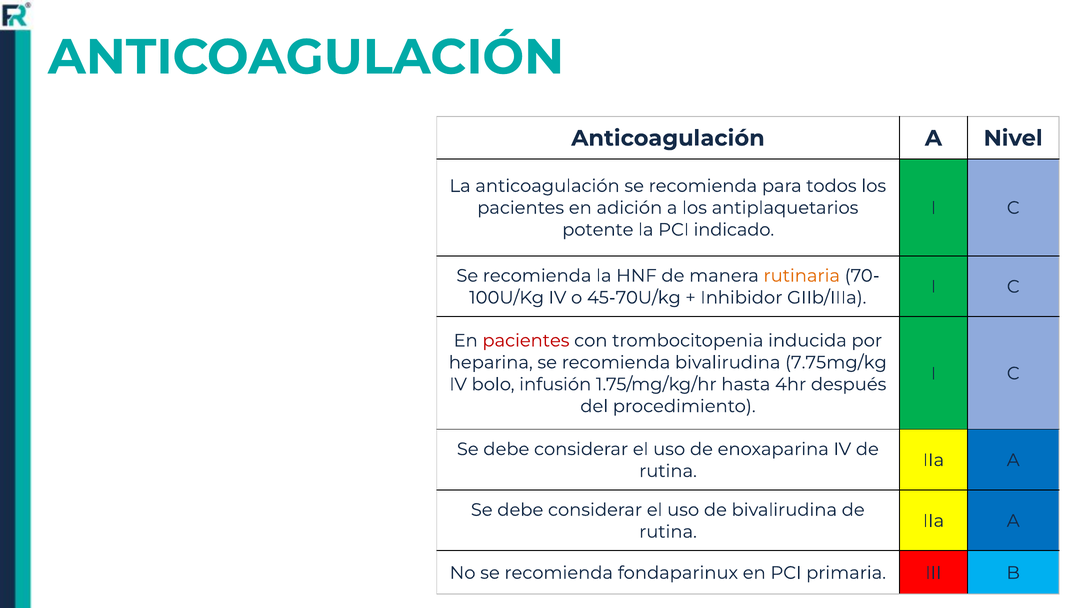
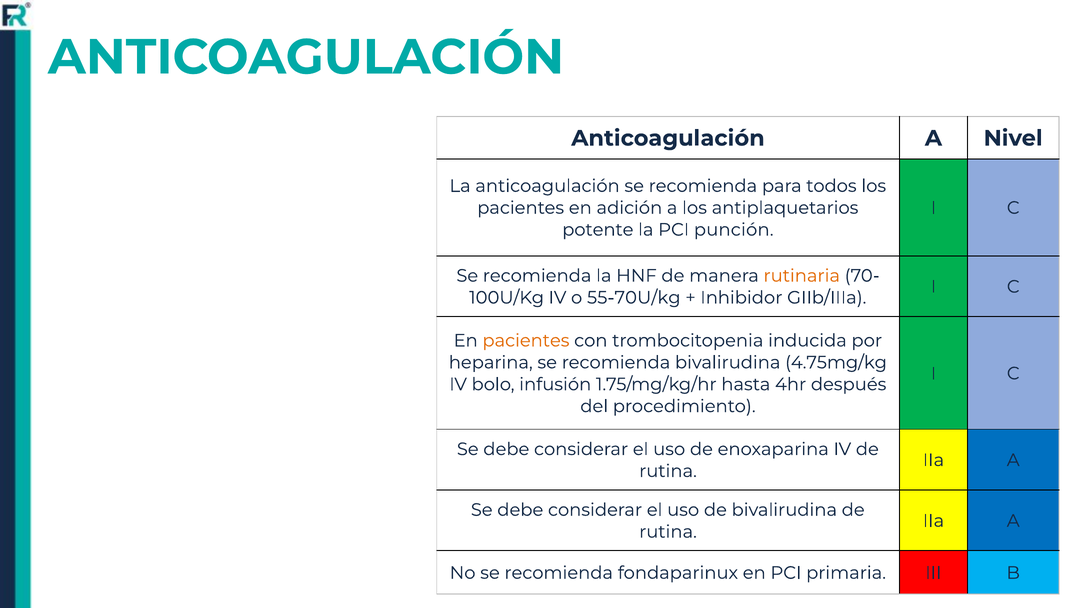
indicado: indicado -> punción (734, 230)
45-70U/kg: 45-70U/kg -> 55-70U/kg (634, 297)
pacientes colour: red -> orange (526, 340)
7.75mg/kg: 7.75mg/kg -> 4.75mg/kg (836, 362)
